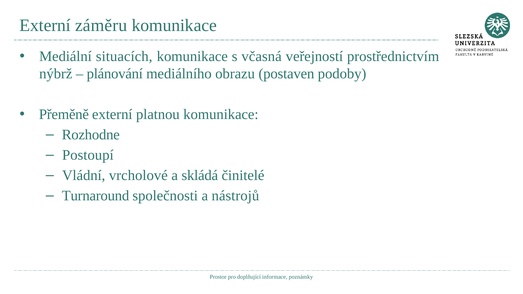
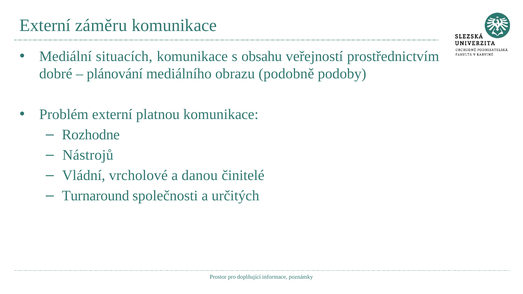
včasná: včasná -> obsahu (262, 56)
nýbrž: nýbrž -> dobré (56, 74)
postaven: postaven -> podobně (286, 74)
Přeměně: Přeměně -> Problém (64, 115)
Postoupí: Postoupí -> Nástrojů (88, 155)
skládá: skládá -> danou (200, 176)
nástrojů: nástrojů -> určitých (235, 196)
